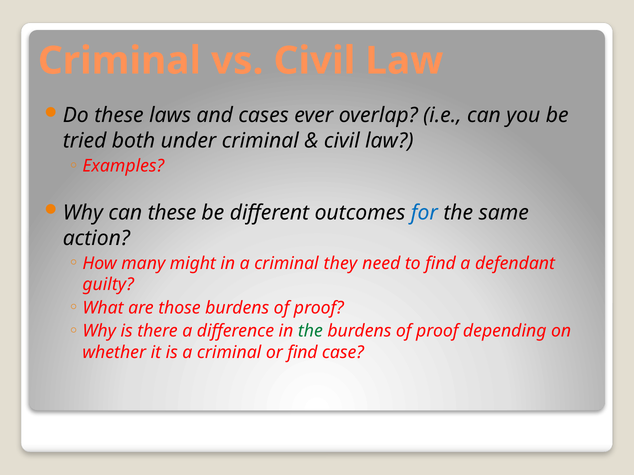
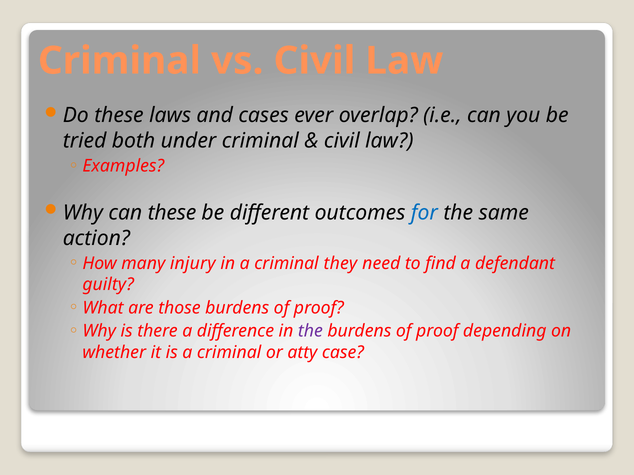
might: might -> injury (193, 264)
the colour: green -> purple (310, 332)
or find: find -> atty (302, 353)
